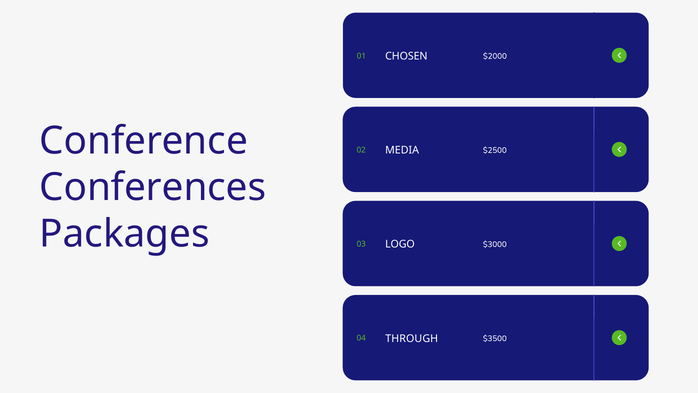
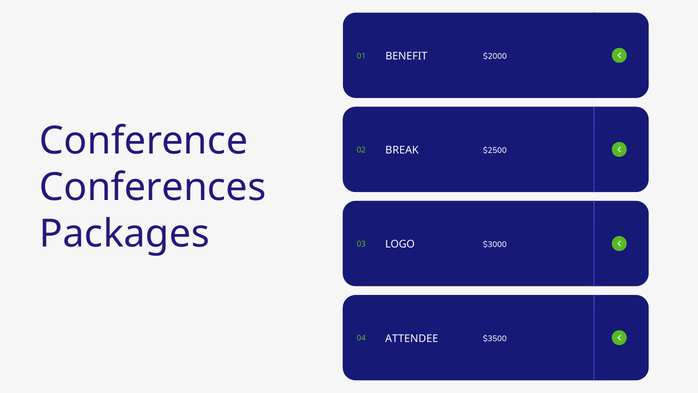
CHOSEN: CHOSEN -> BENEFIT (406, 56)
MEDIA: MEDIA -> BREAK (402, 150)
THROUGH: THROUGH -> ATTENDEE (412, 338)
